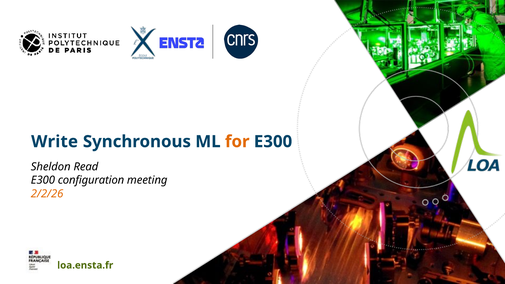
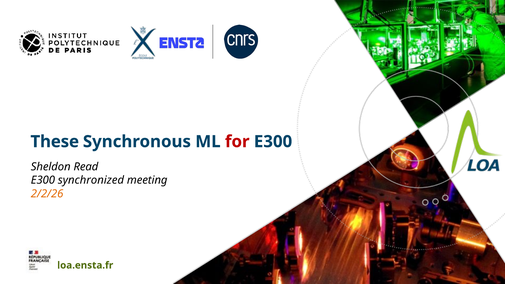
Write: Write -> These (55, 142)
for colour: orange -> red (237, 142)
configuration: configuration -> synchronized (91, 180)
